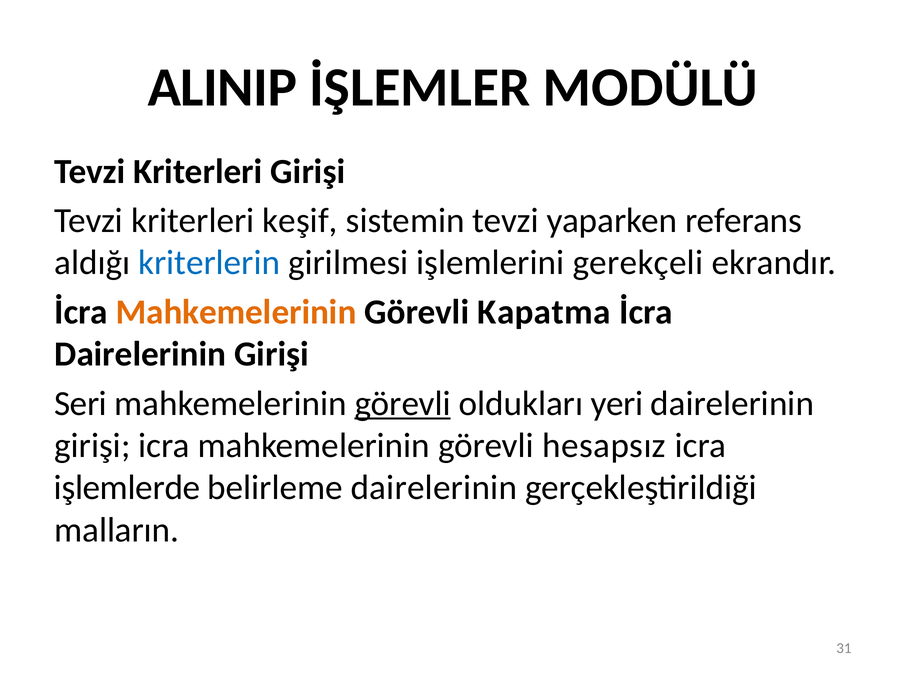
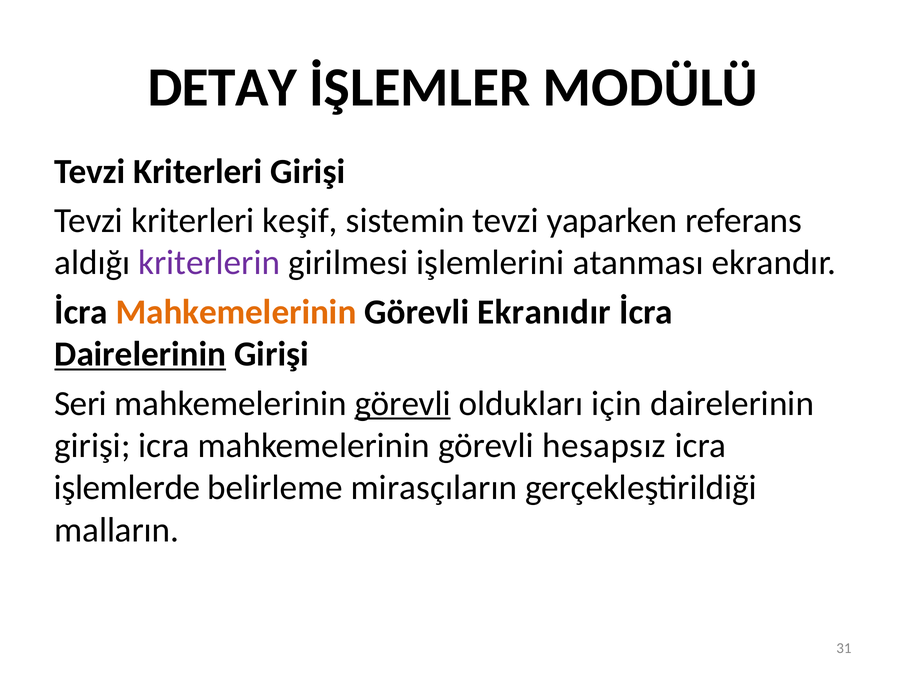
ALINIP: ALINIP -> DETAY (222, 88)
kriterlerin colour: blue -> purple (209, 263)
gerekçeli: gerekçeli -> atanması (638, 263)
Kapatma: Kapatma -> Ekranıdır (544, 312)
Dairelerinin underline: none -> present (140, 354)
yeri: yeri -> için (617, 404)
belirleme dairelerinin: dairelerinin -> mirasçıların (434, 488)
